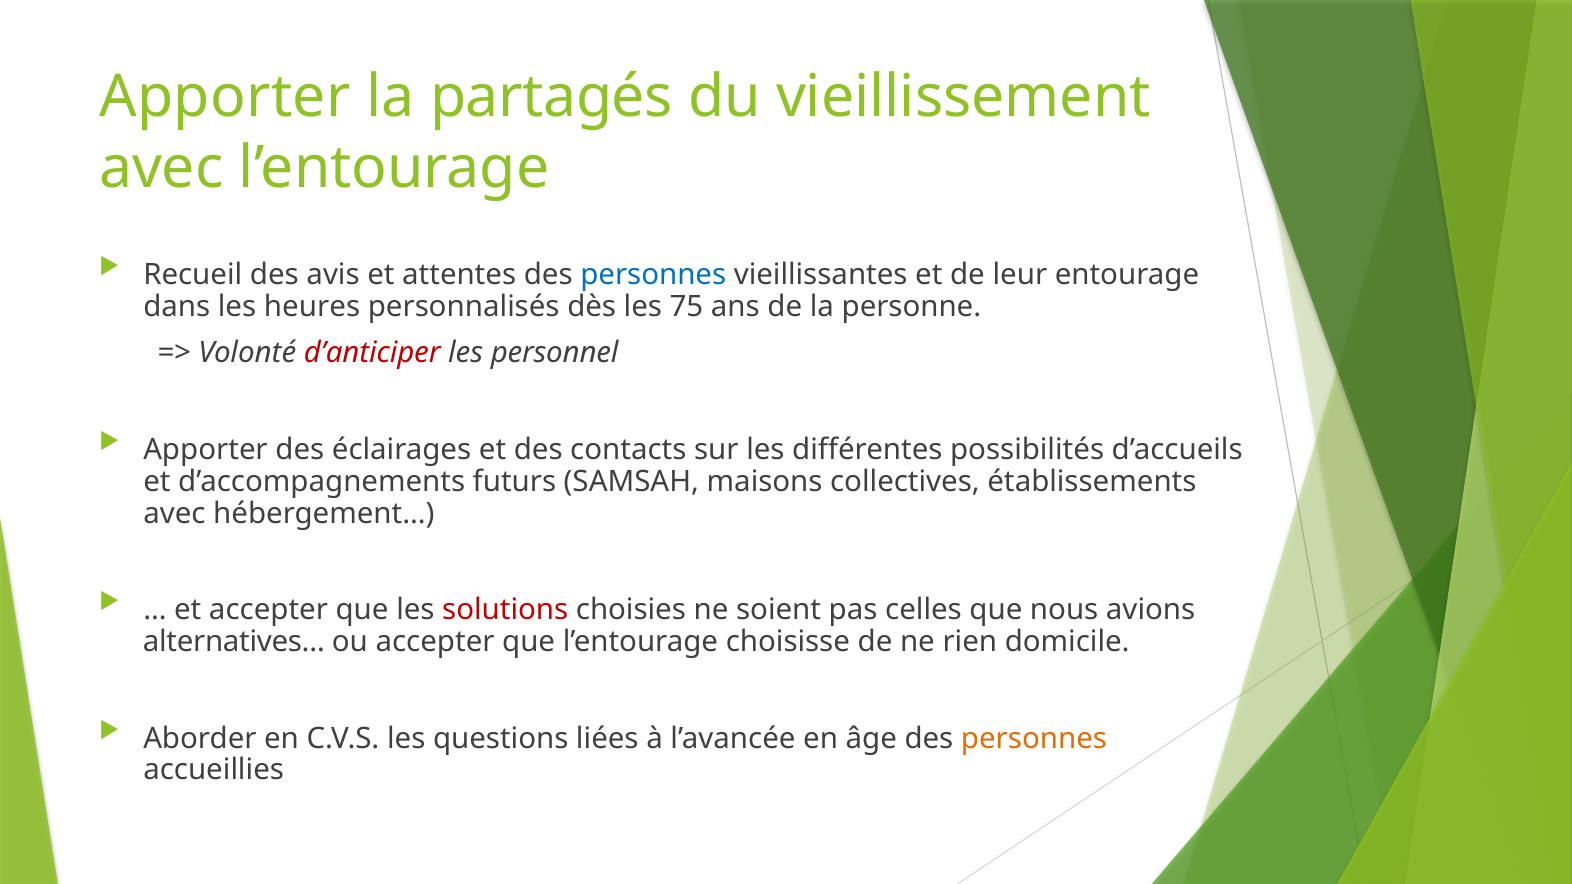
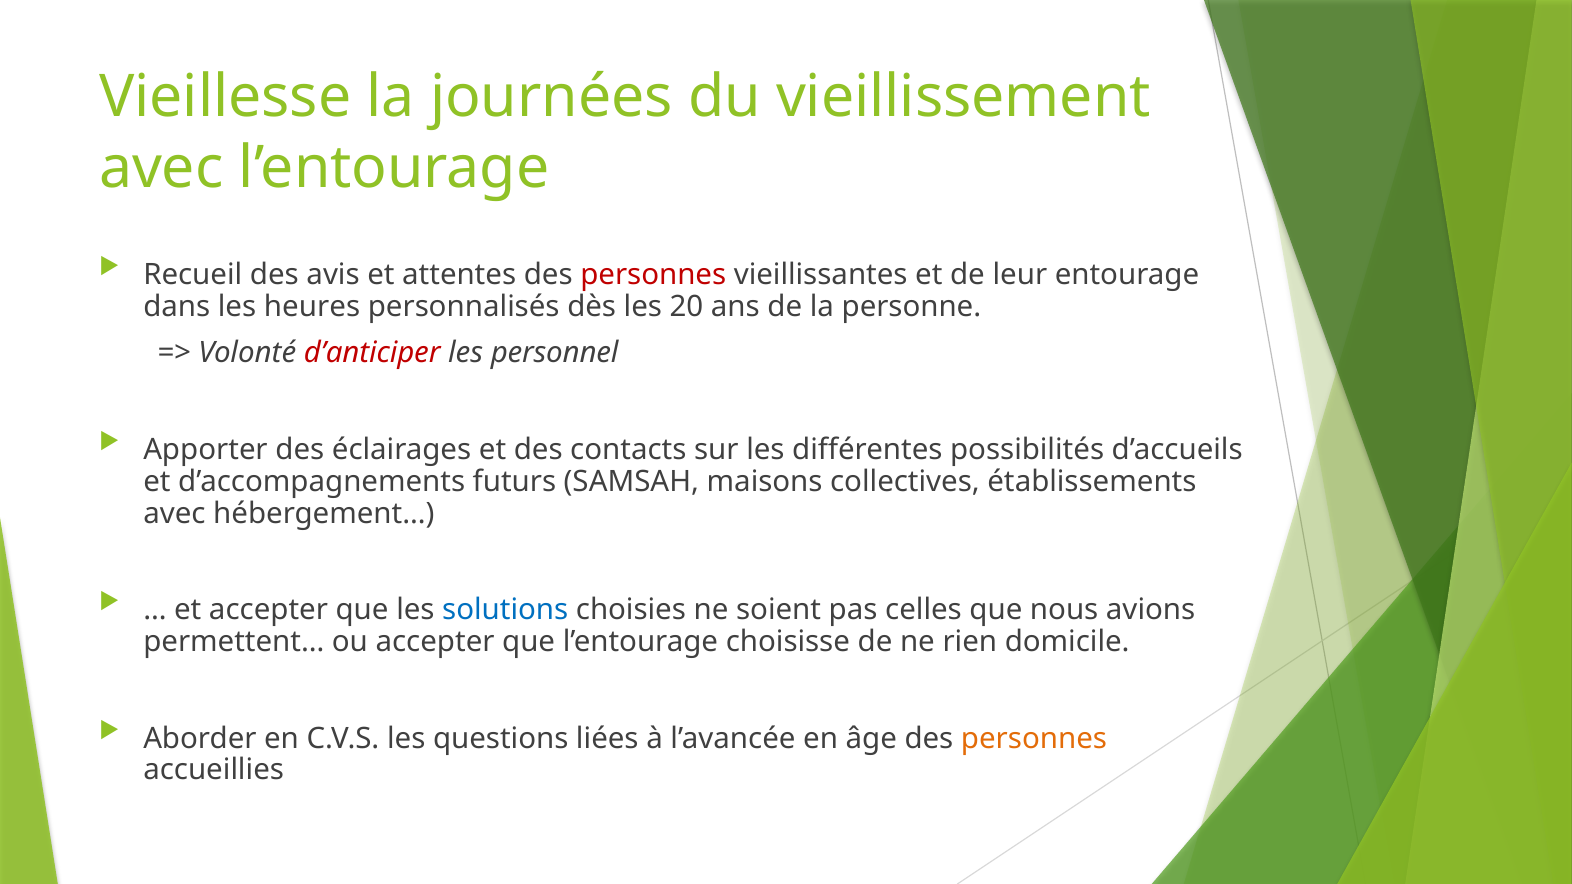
Apporter: Apporter -> Vieillesse (225, 97)
partagés: partagés -> journées (551, 97)
personnes colour: blue -> red (653, 275)
75: 75 -> 20 (686, 307)
solutions colour: red -> blue (505, 610)
alternatives…: alternatives… -> permettent… (234, 642)
